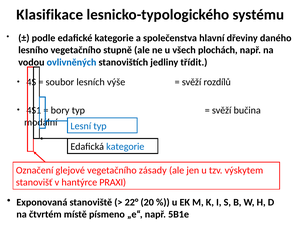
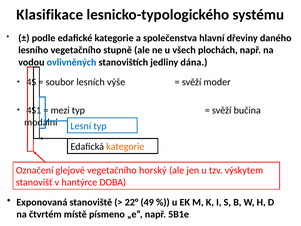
třídit: třídit -> dána (194, 62)
rozdílů: rozdílů -> moder (217, 82)
bory: bory -> mezi (60, 110)
kategorie colour: blue -> orange (125, 146)
zásady: zásady -> horský (153, 170)
PRAXI: PRAXI -> DOBA (113, 182)
20: 20 -> 49 (147, 202)
